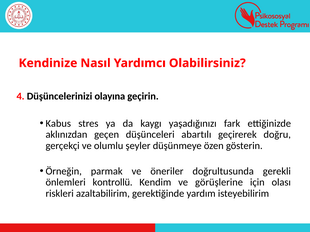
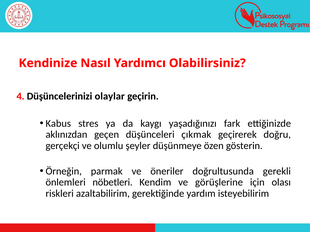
olayına: olayına -> olaylar (110, 96)
abartılı: abartılı -> çıkmak (196, 135)
kontrollü: kontrollü -> nöbetleri (113, 183)
